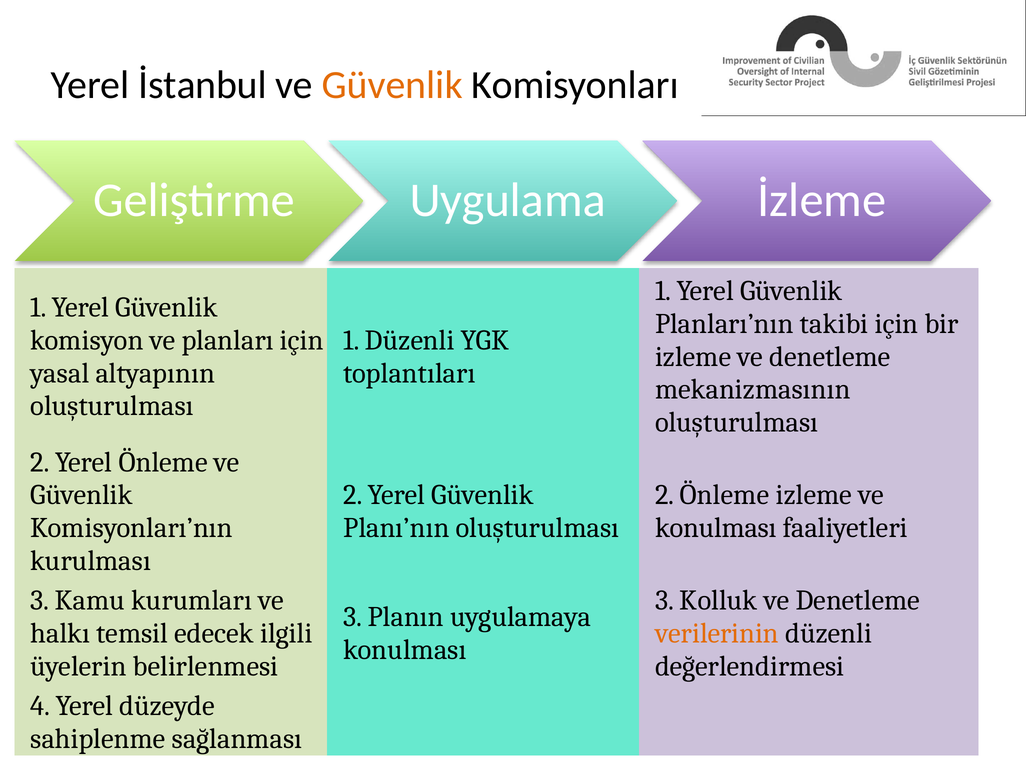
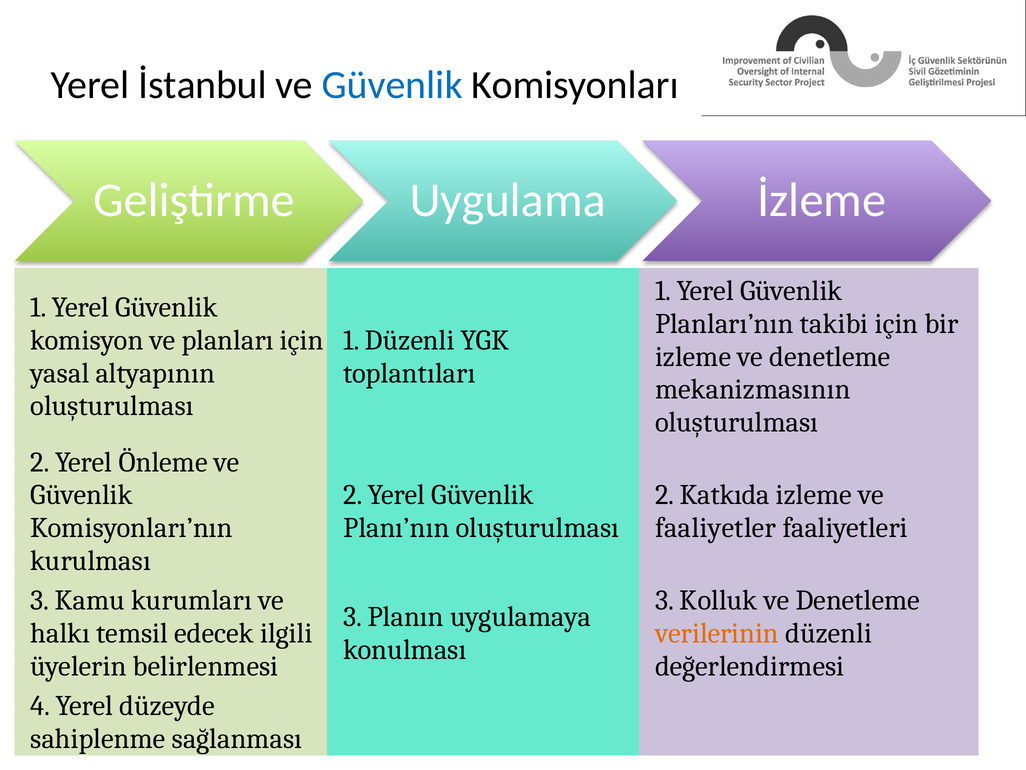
Güvenlik colour: orange -> blue (392, 85)
2 Önleme: Önleme -> Katkıda (725, 495)
konulması: konulması -> faaliyetler (716, 528)
